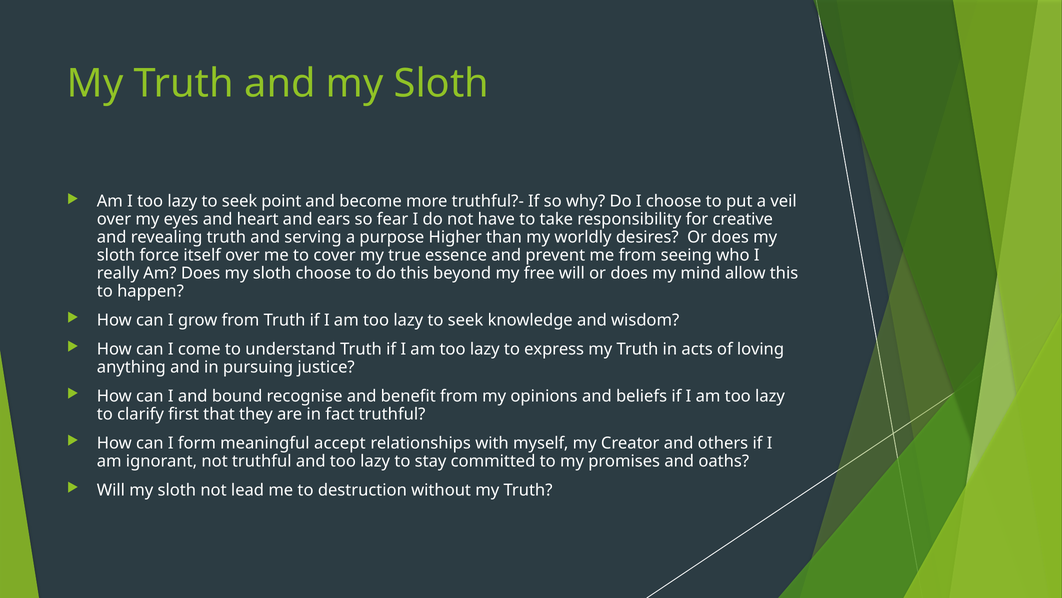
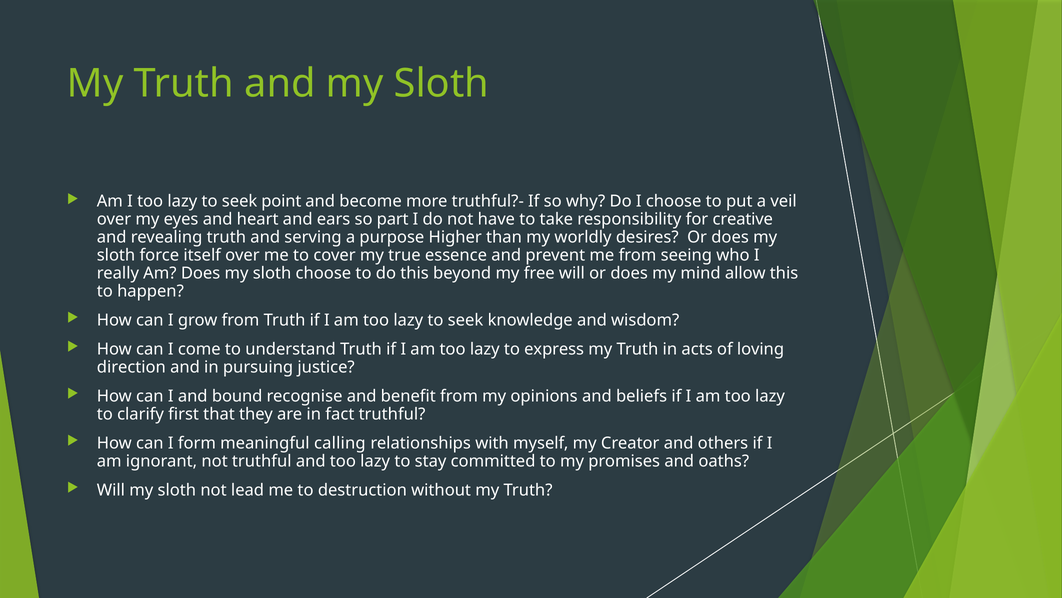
fear: fear -> part (393, 219)
anything: anything -> direction (131, 367)
accept: accept -> calling (340, 443)
